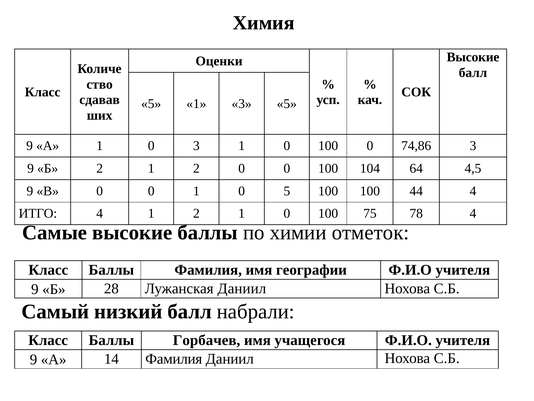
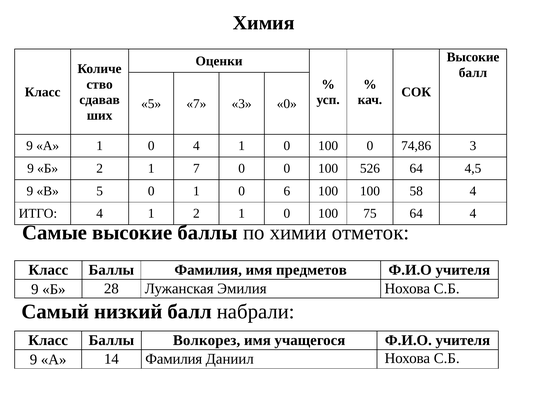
5 1: 1 -> 7 (196, 104)
3 5: 5 -> 0 (287, 104)
0 3: 3 -> 4 (196, 146)
2 1 2: 2 -> 7 (196, 168)
104: 104 -> 526 (370, 168)
В 0: 0 -> 5 (100, 191)
0 5: 5 -> 6 (287, 191)
44: 44 -> 58 (416, 191)
75 78: 78 -> 64 (416, 213)
географии: географии -> предметов (311, 269)
Лужанская Даниил: Даниил -> Эмилия (242, 288)
Горбачев: Горбачев -> Волкорез (207, 340)
